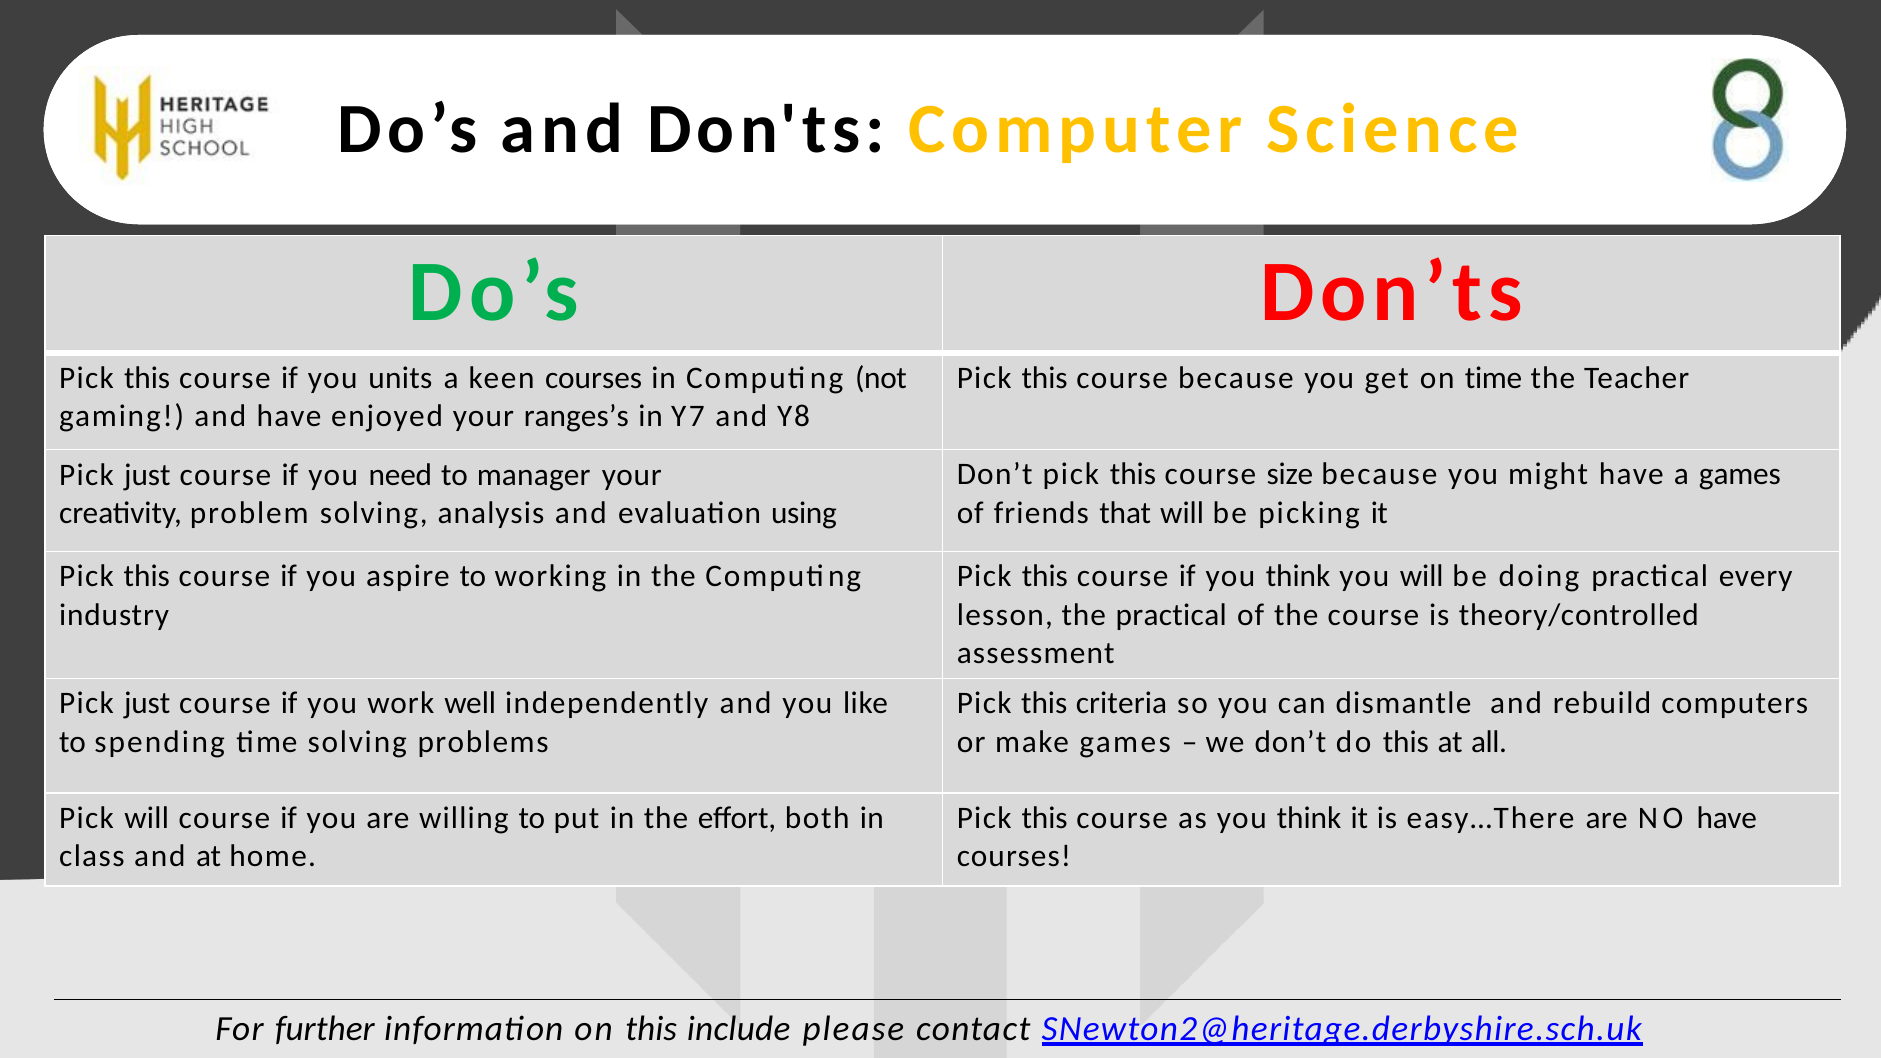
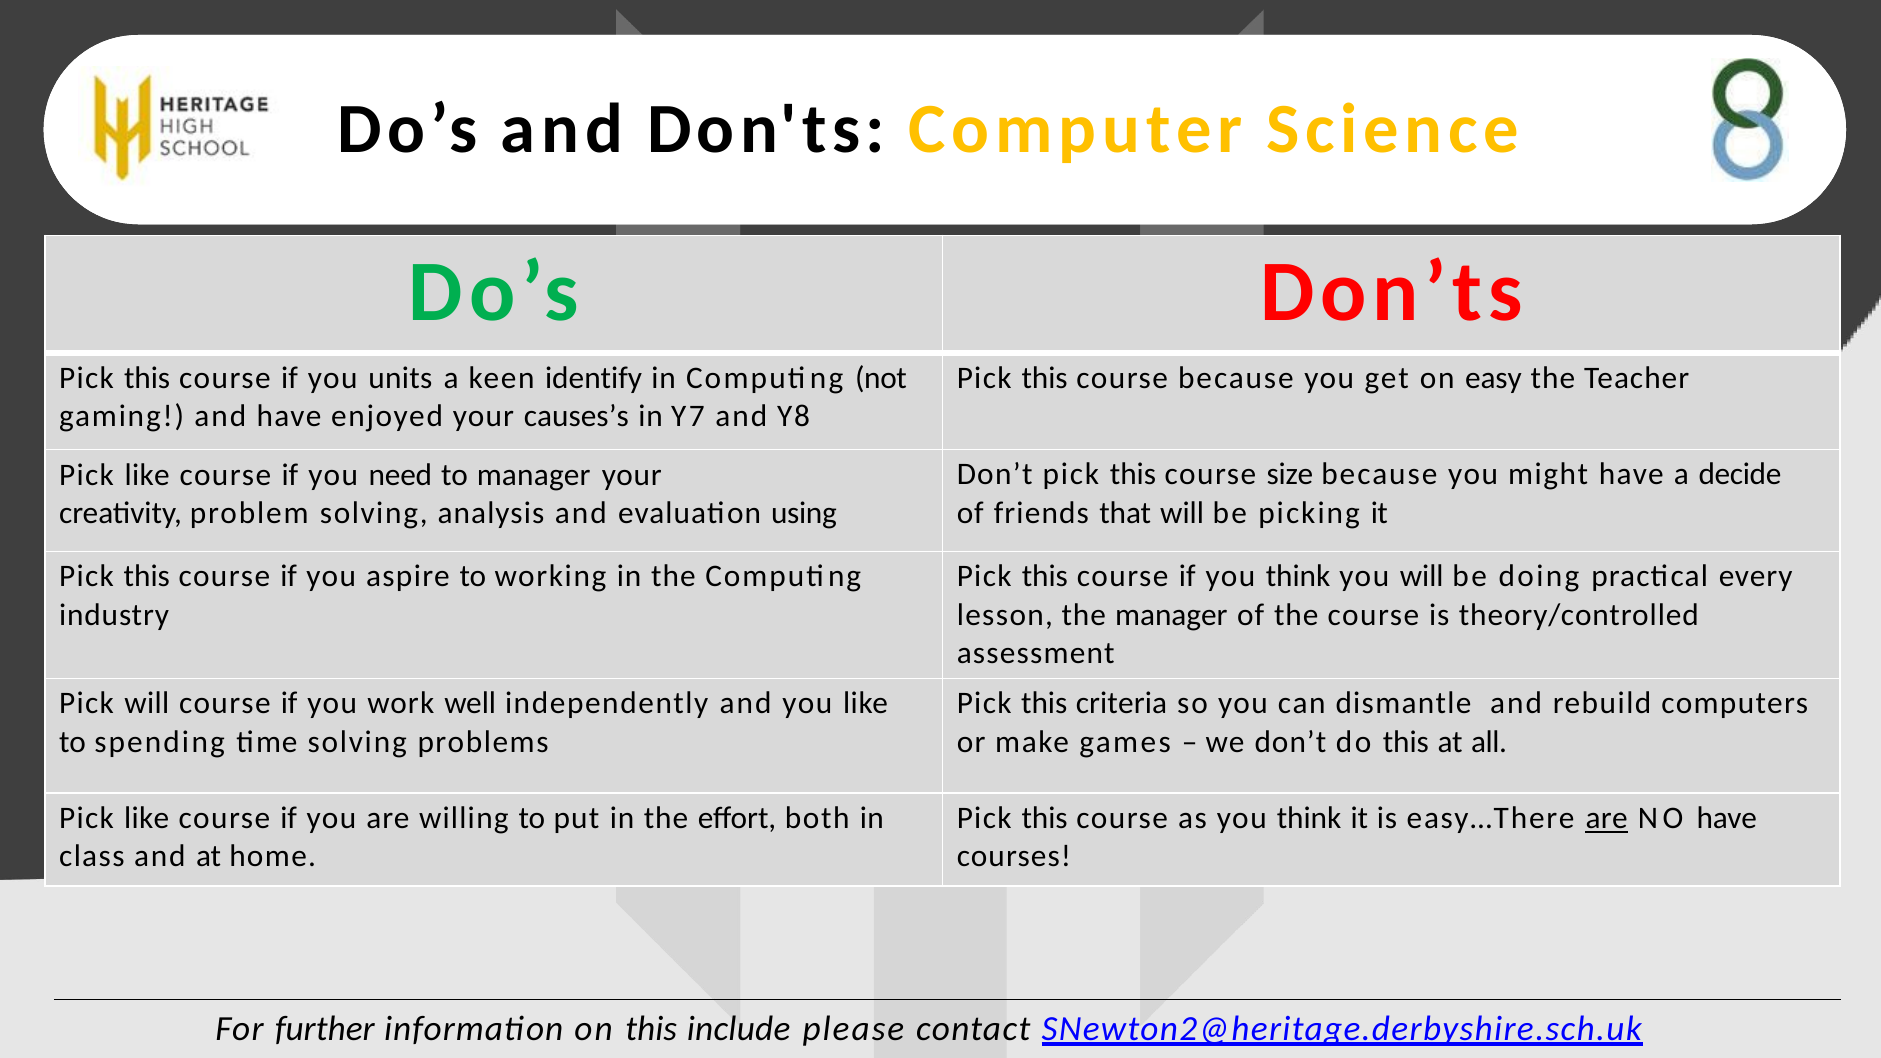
keen courses: courses -> identify (594, 378)
on time: time -> easy (1493, 378)
ranges’s: ranges’s -> causes’s (576, 416)
a games: games -> decide (1740, 474)
just: just -> like (147, 475)
the practical: practical -> manager (1171, 615)
just: just -> will (147, 704)
will: will -> like (147, 818)
are underline: none -> present (1607, 818)
